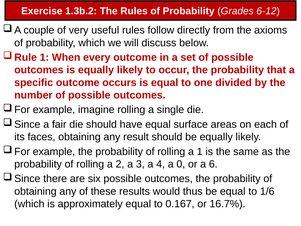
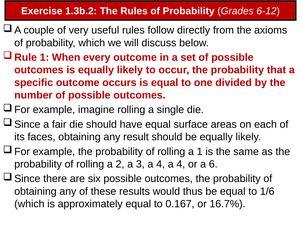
4 a 0: 0 -> 4 (181, 164)
